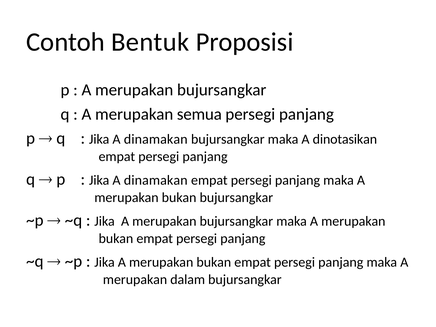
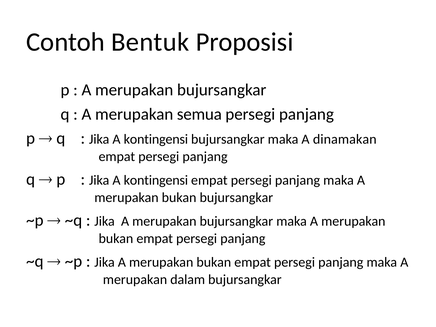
dinamakan: dinamakan -> kontingensi (156, 139)
dinotasikan: dinotasikan -> dinamakan (345, 139)
dinamakan: dinamakan -> kontingensi (156, 180)
